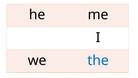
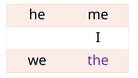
the colour: blue -> purple (98, 60)
